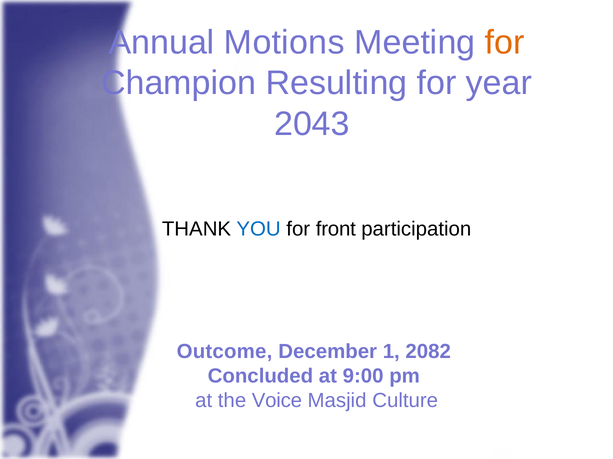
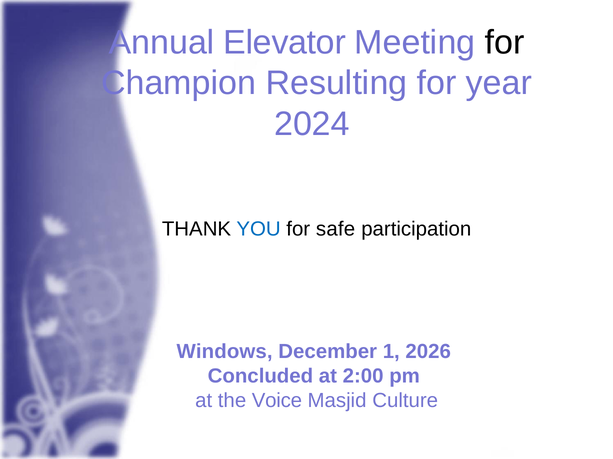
Motions: Motions -> Elevator (285, 42)
for colour: orange -> black (505, 42)
2043: 2043 -> 2024 (312, 124)
front: front -> safe (336, 229)
Outcome: Outcome -> Windows (225, 352)
2082: 2082 -> 2026 (428, 352)
9:00: 9:00 -> 2:00 (363, 377)
